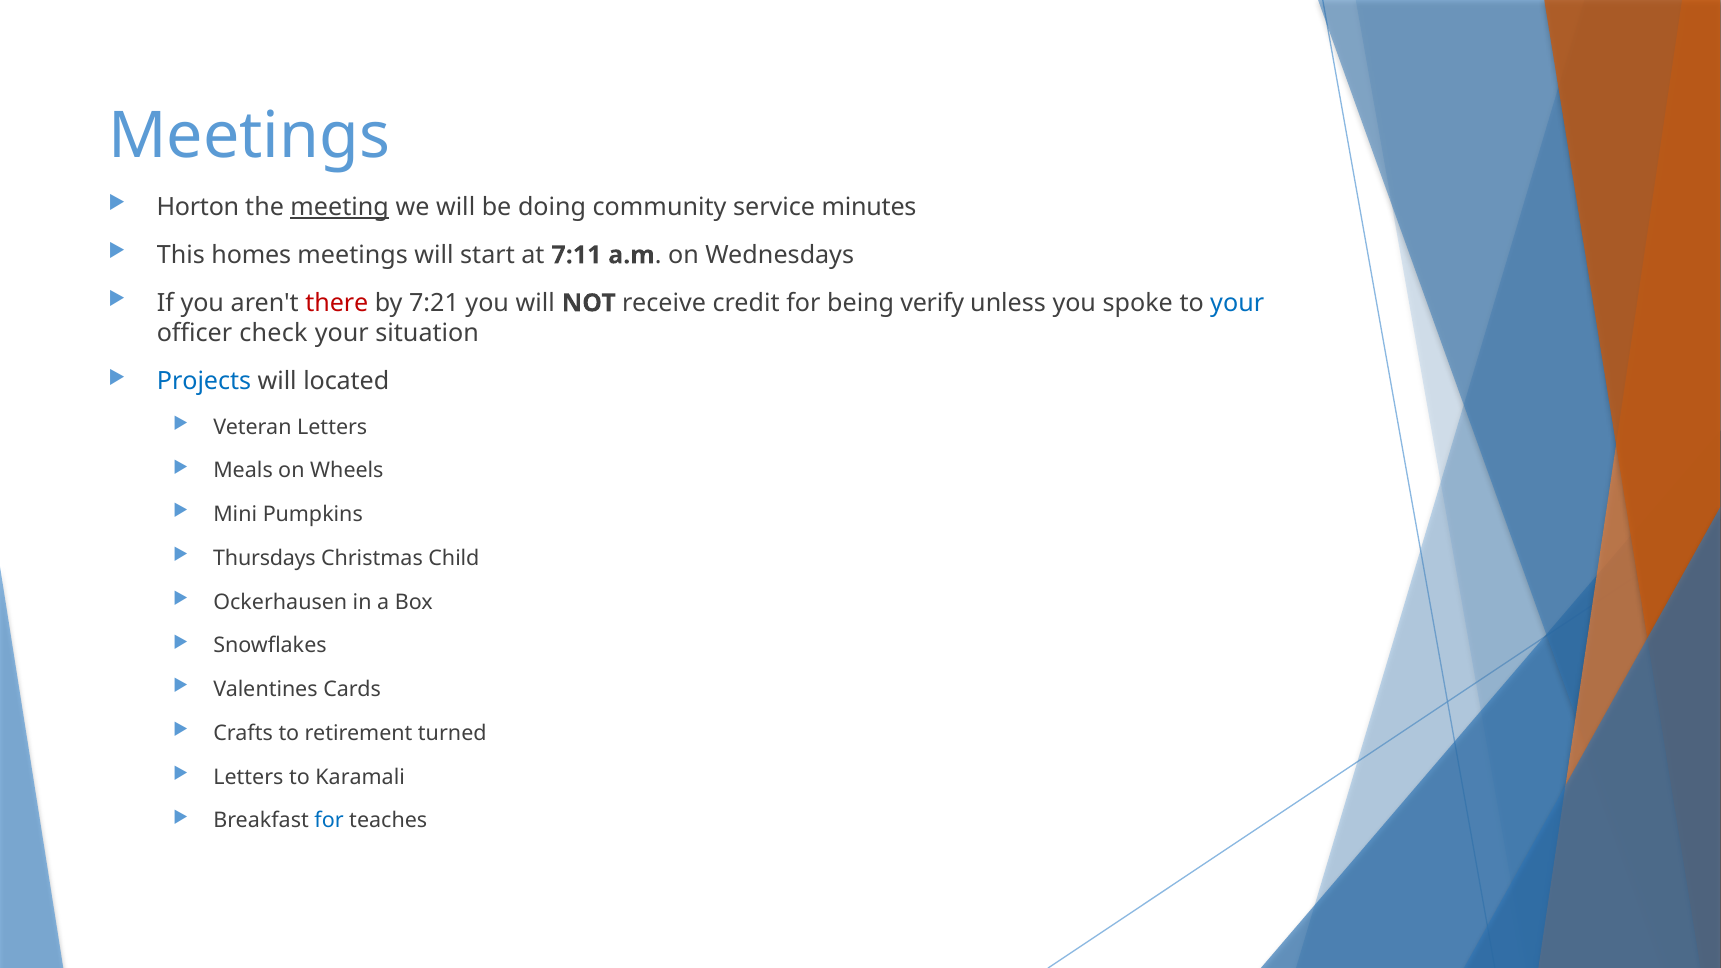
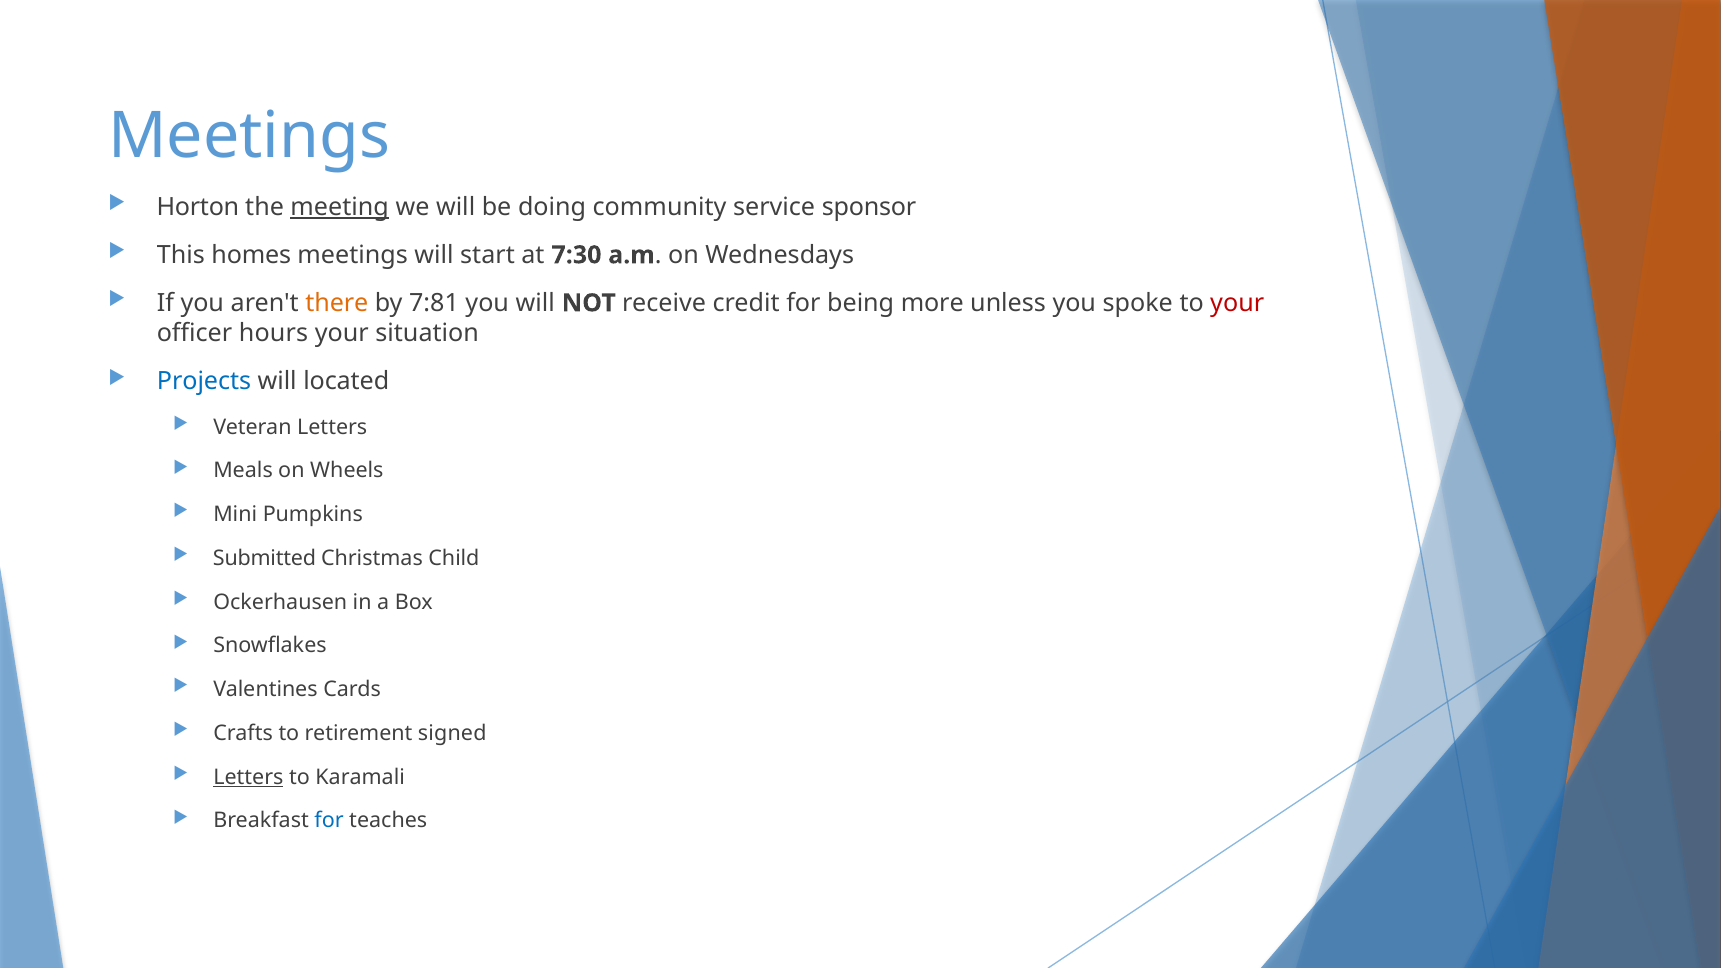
minutes: minutes -> sponsor (869, 207)
7:11: 7:11 -> 7:30 (576, 255)
there colour: red -> orange (337, 303)
7:21: 7:21 -> 7:81 (434, 303)
verify: verify -> more (932, 303)
your colour: blue -> red (1237, 303)
check: check -> hours (273, 333)
Thursdays: Thursdays -> Submitted (264, 558)
turned: turned -> signed (452, 733)
Letters underline: none -> present (248, 777)
